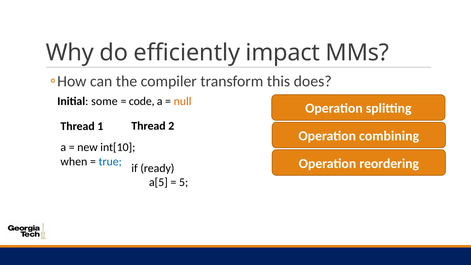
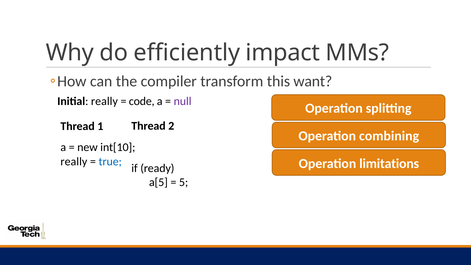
does: does -> want (313, 81)
Initial some: some -> really (104, 101)
null colour: orange -> purple (183, 101)
when: when -> really (74, 161)
reordering: reordering -> limitations (389, 163)
